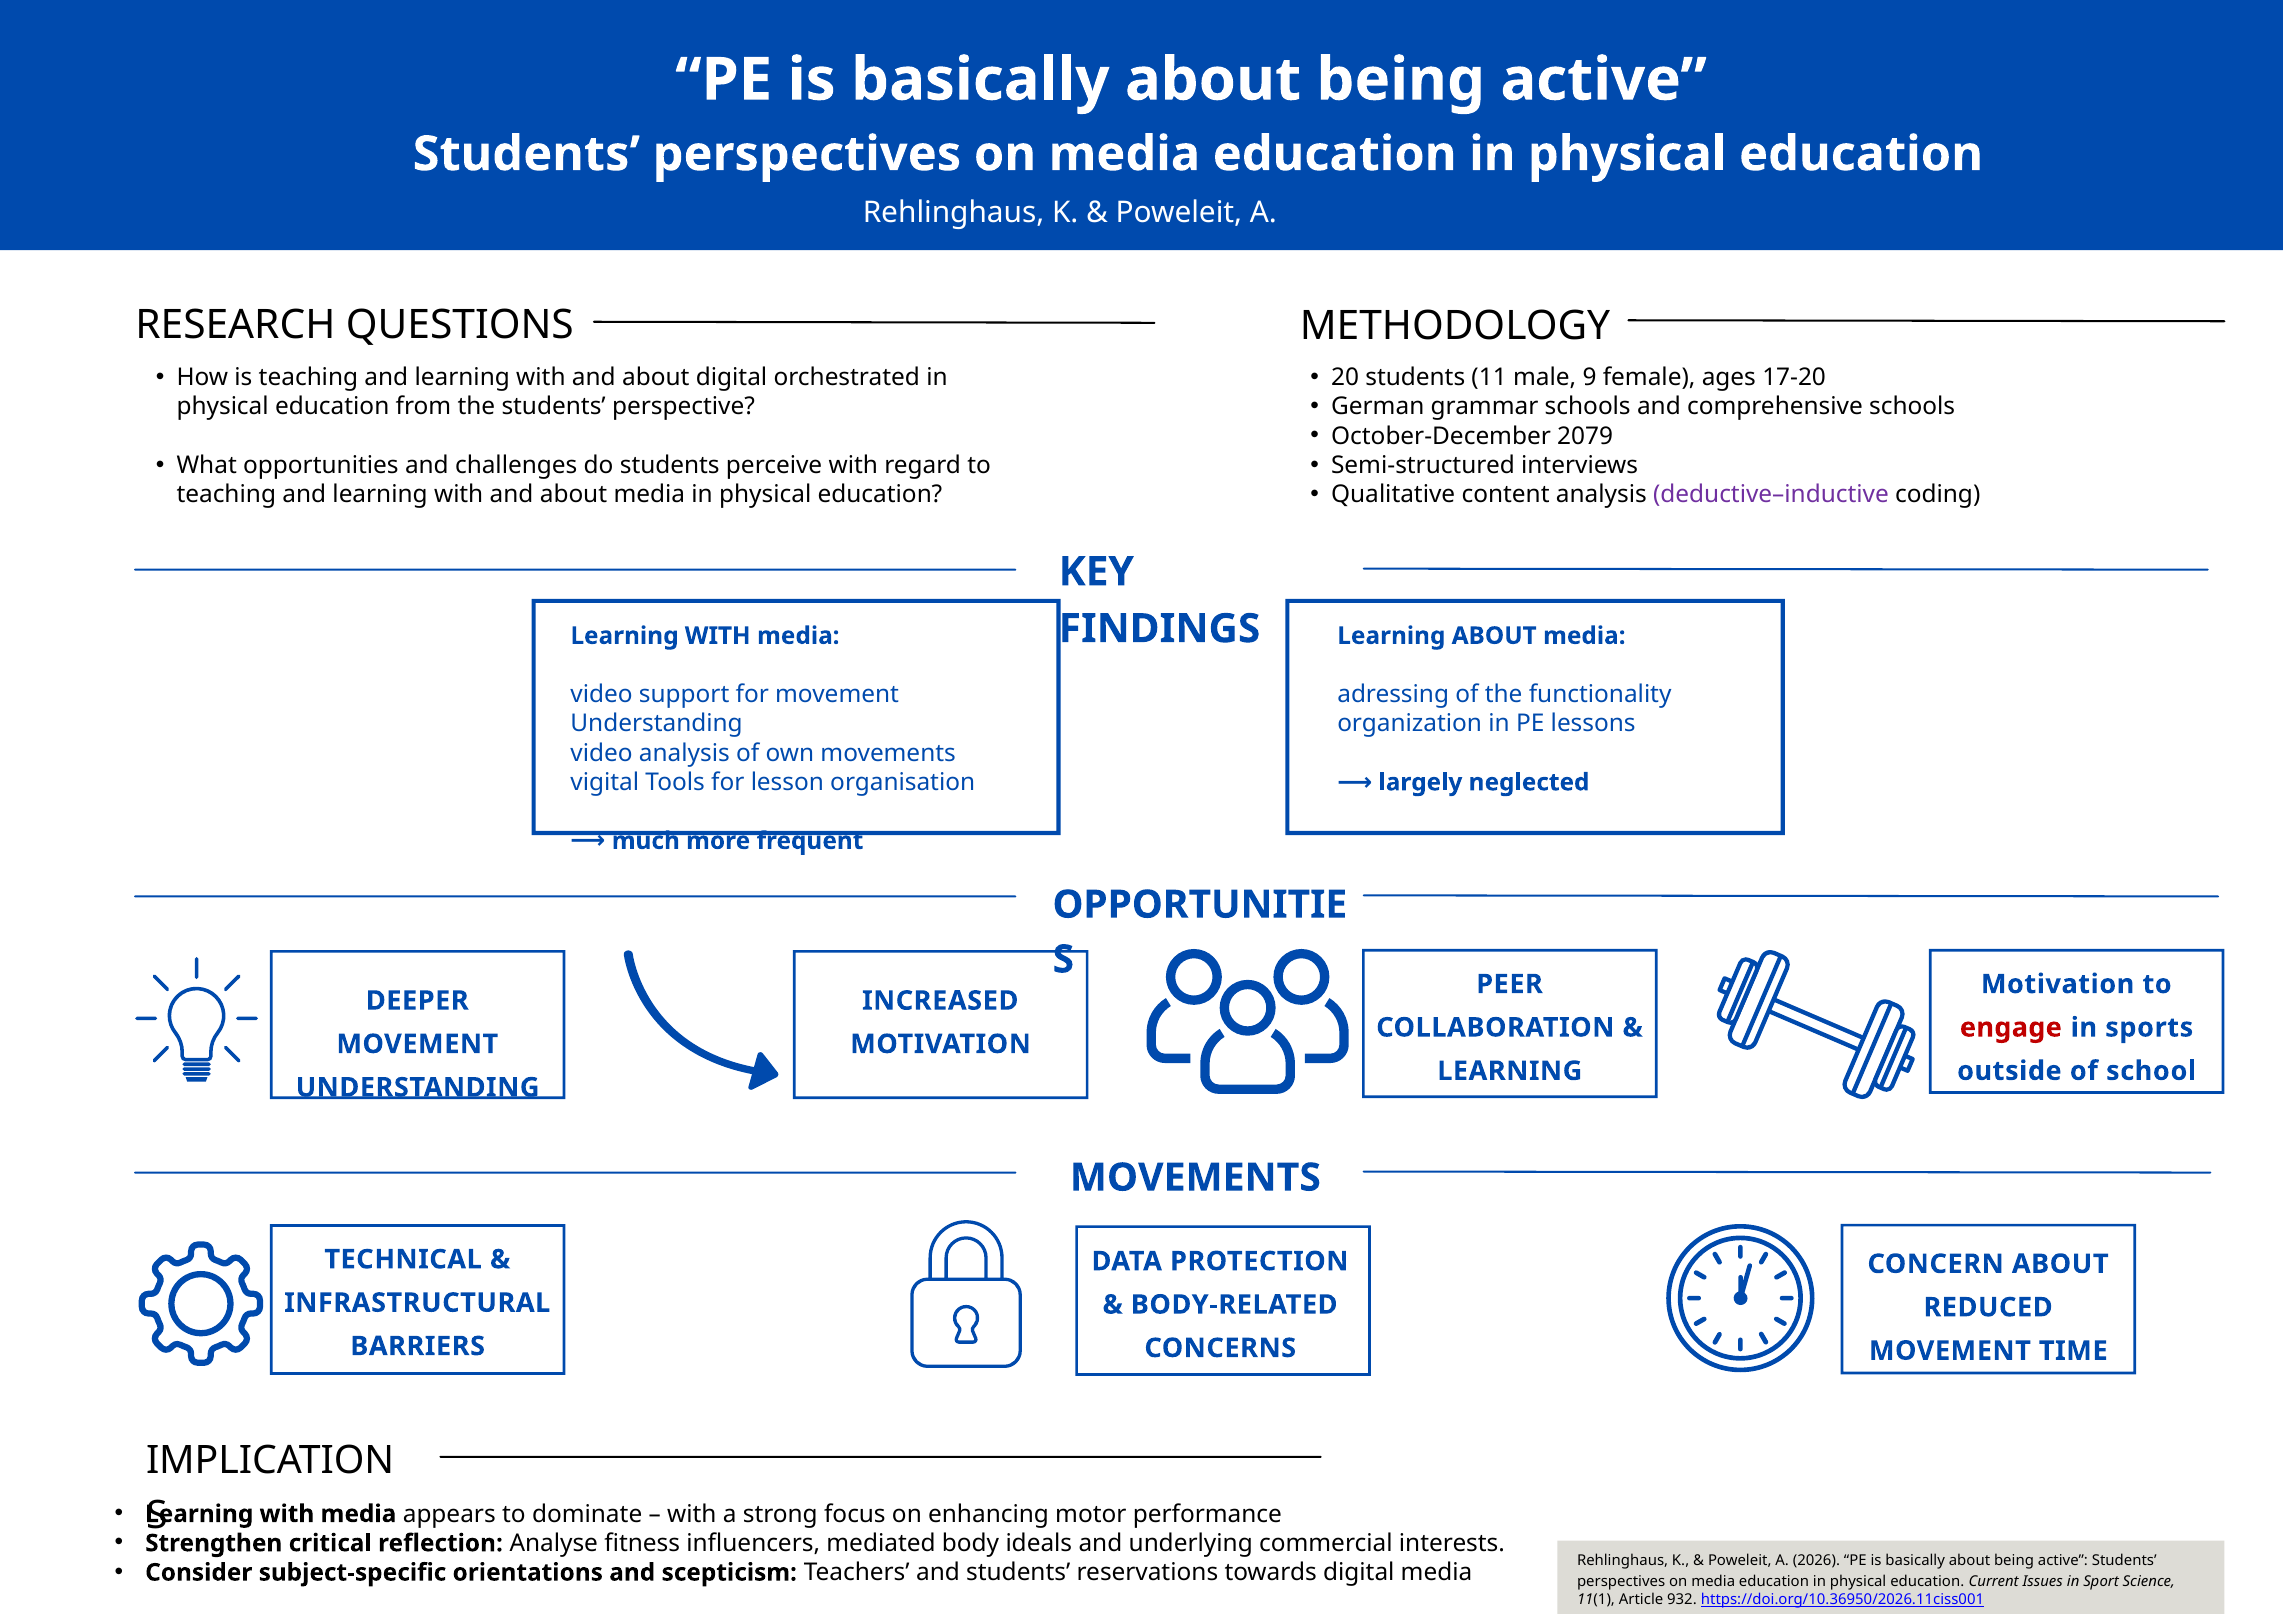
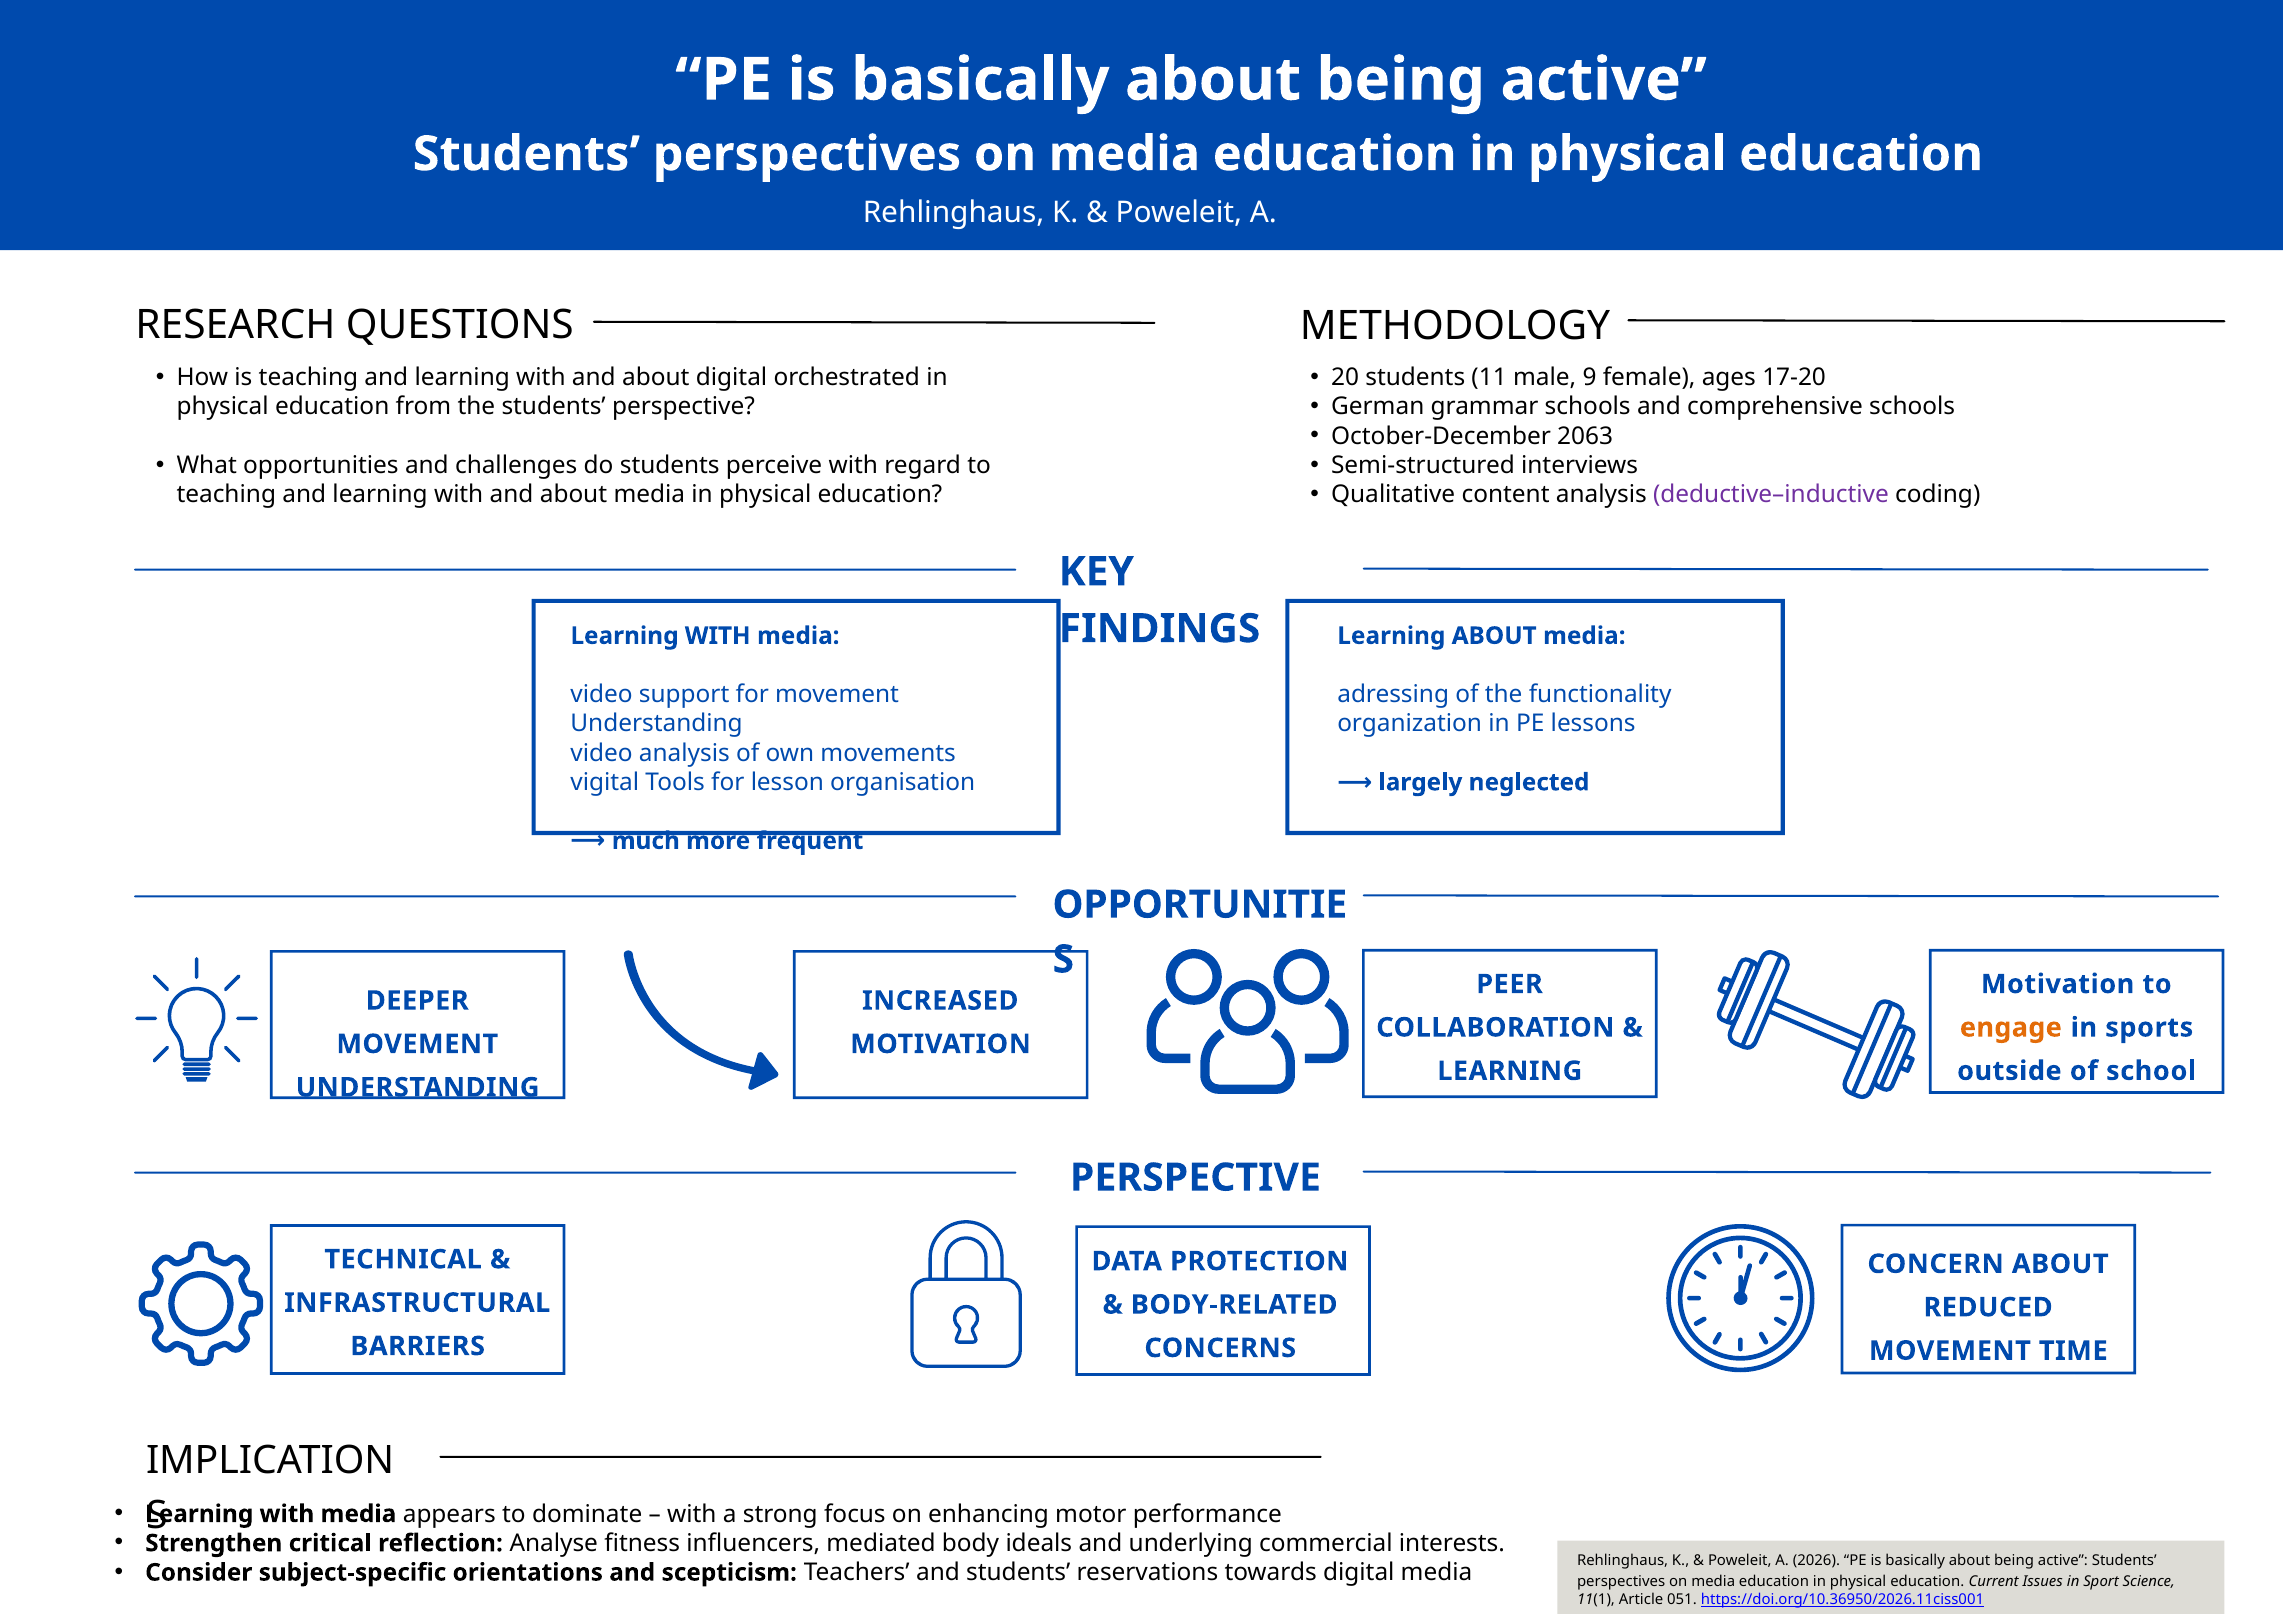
2079: 2079 -> 2063 (1585, 436)
engage colour: red -> orange (2011, 1028)
MOVEMENTS: MOVEMENTS -> PERSPECTIVE (1195, 1178)
932: 932 -> 051 (1682, 1600)
